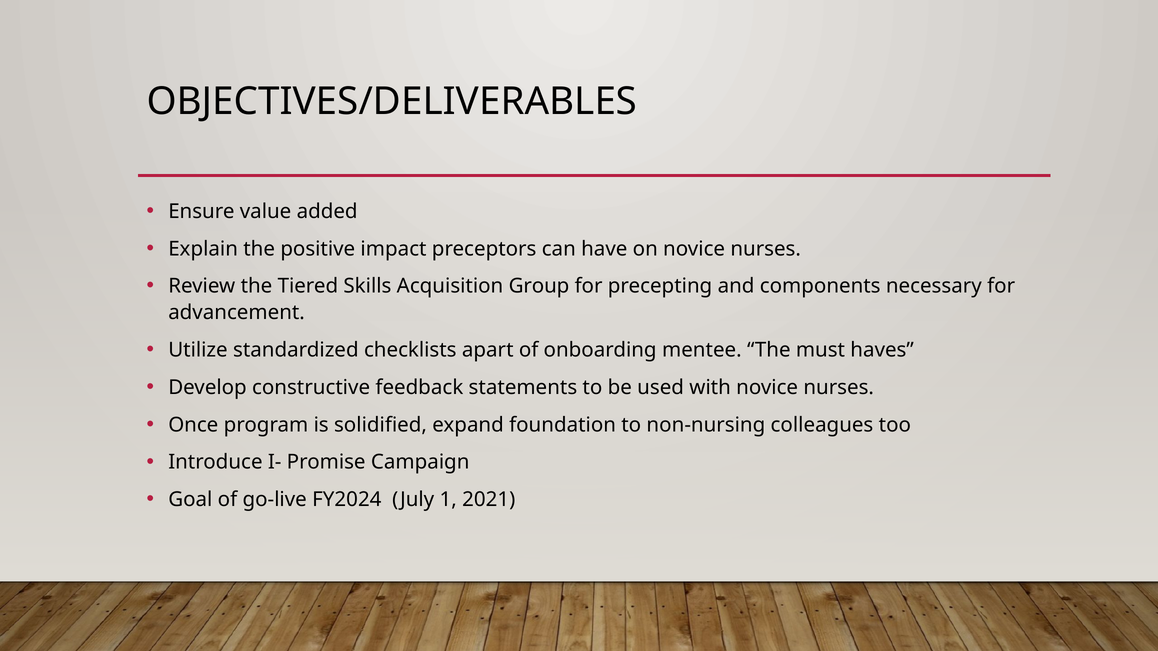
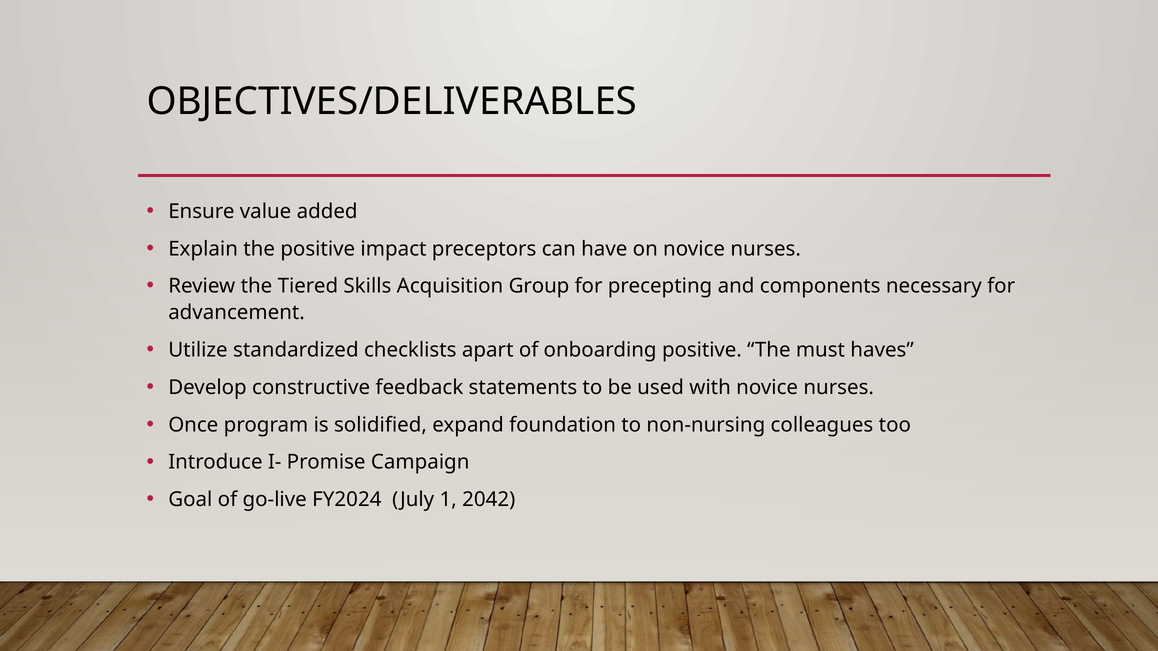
onboarding mentee: mentee -> positive (702, 350)
2021: 2021 -> 2042 (489, 500)
